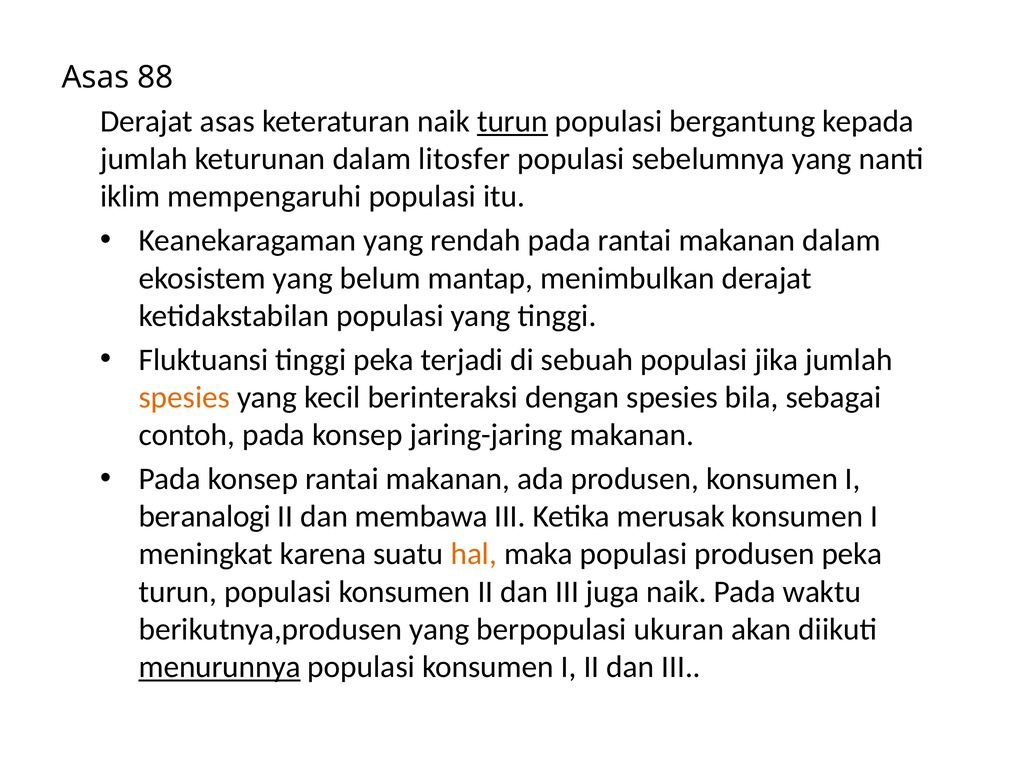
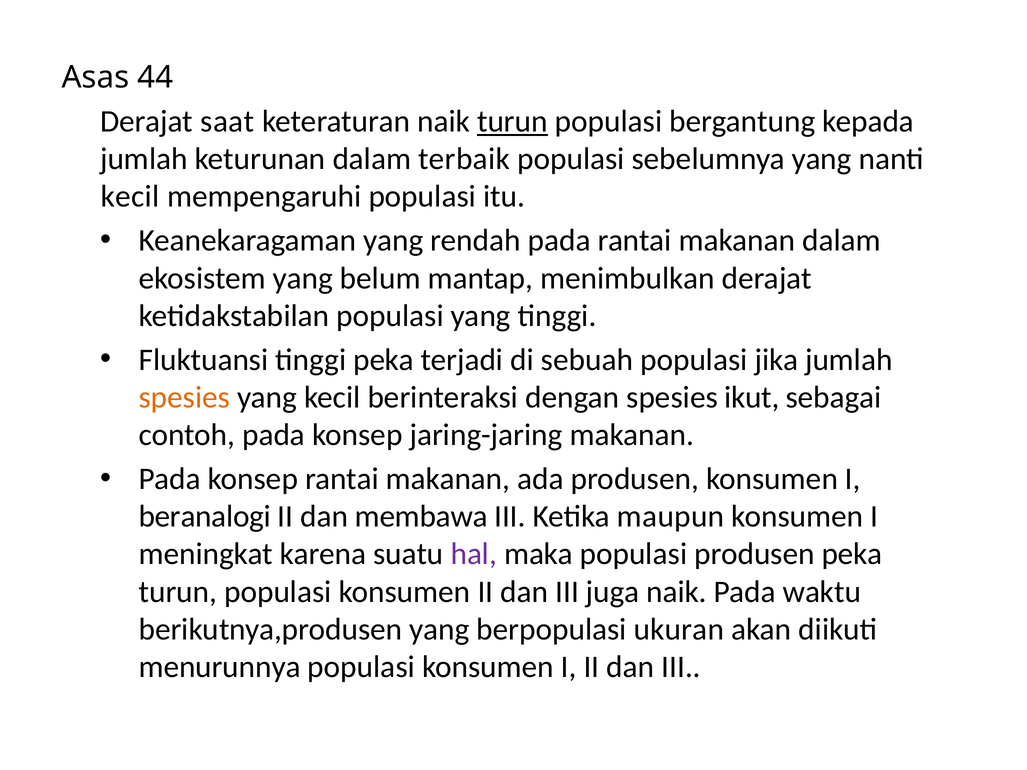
88: 88 -> 44 (155, 78)
Derajat asas: asas -> saat (227, 121)
litosfer: litosfer -> terbaik (464, 159)
iklim: iklim -> kecil (130, 197)
bila: bila -> ikut (752, 397)
merusak: merusak -> maupun (671, 517)
hal colour: orange -> purple (474, 554)
menurunnya underline: present -> none (220, 667)
